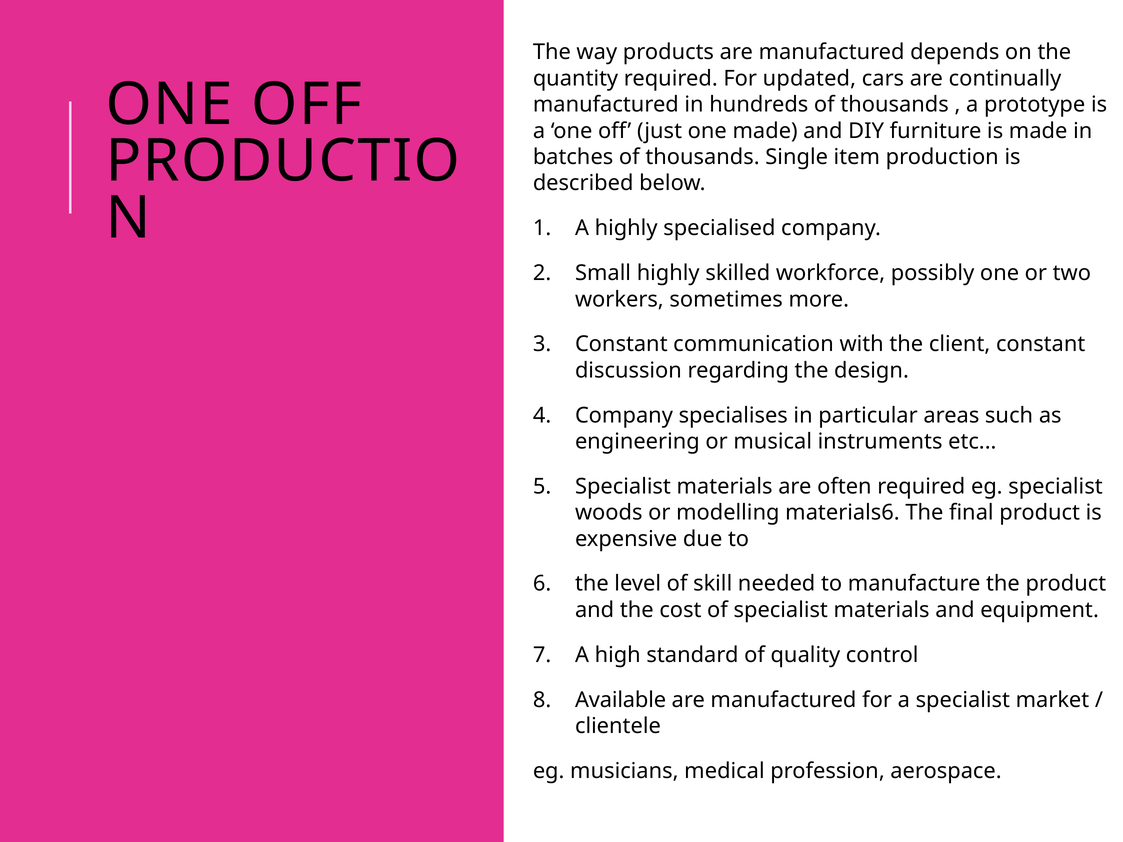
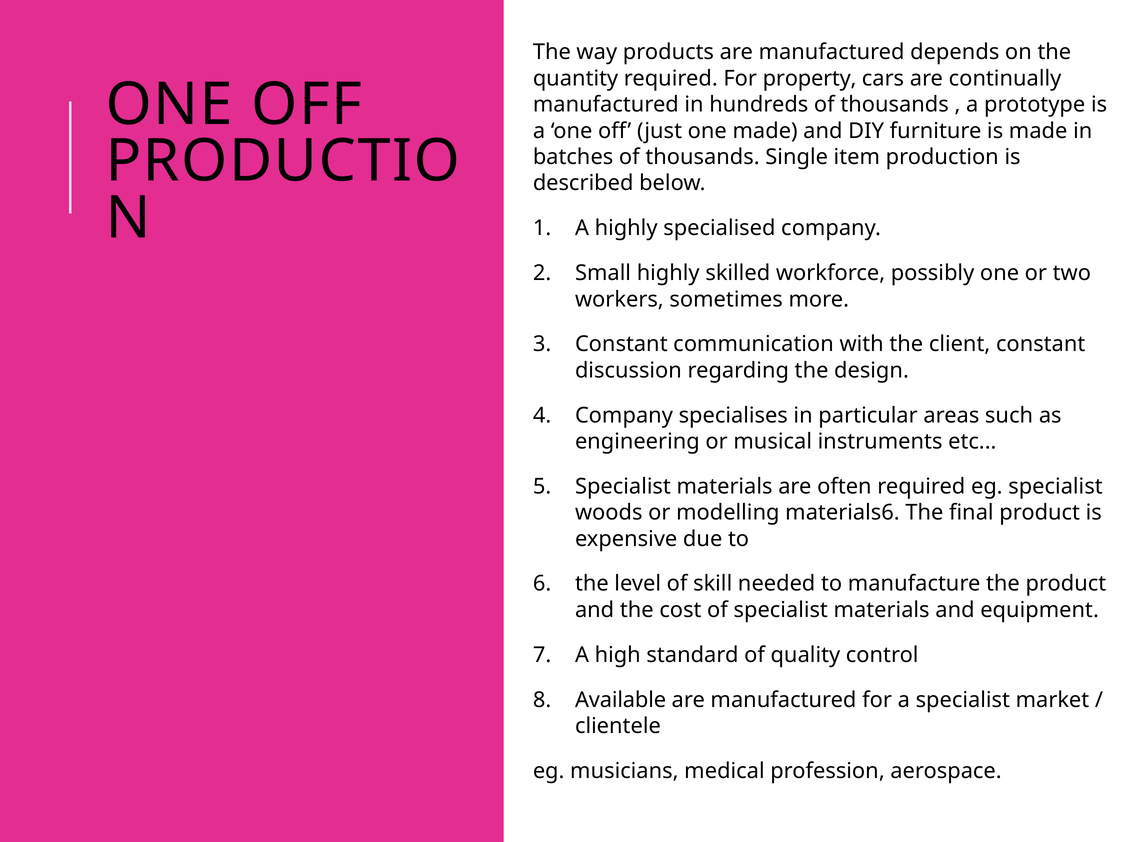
updated: updated -> property (810, 78)
